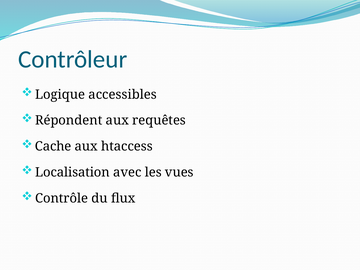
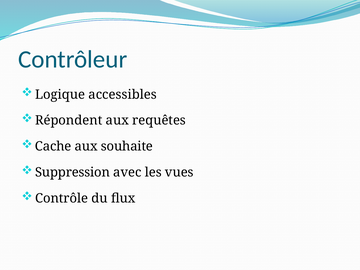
htaccess: htaccess -> souhaite (127, 146)
Localisation: Localisation -> Suppression (72, 172)
